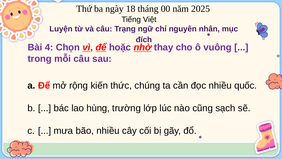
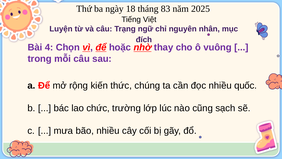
00: 00 -> 83 (166, 9)
hùng: hùng -> chức (98, 108)
